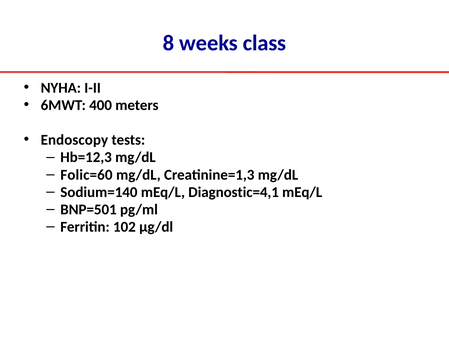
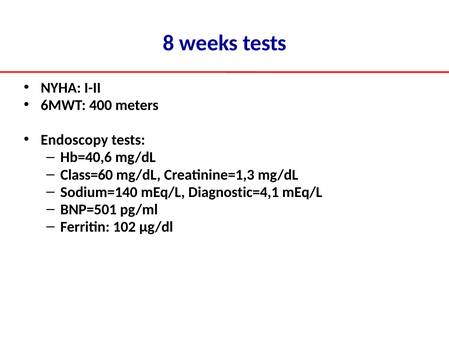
weeks class: class -> tests (265, 43)
Hb=12,3: Hb=12,3 -> Hb=40,6 (86, 157)
Folic=60: Folic=60 -> Class=60 (87, 175)
